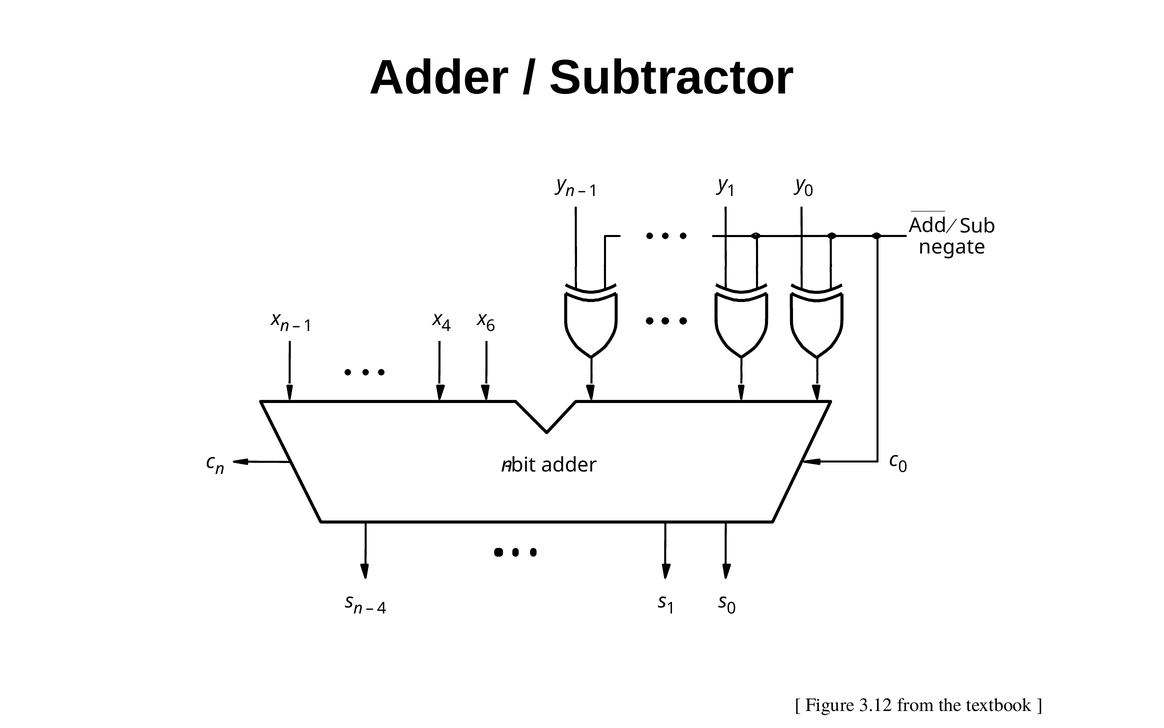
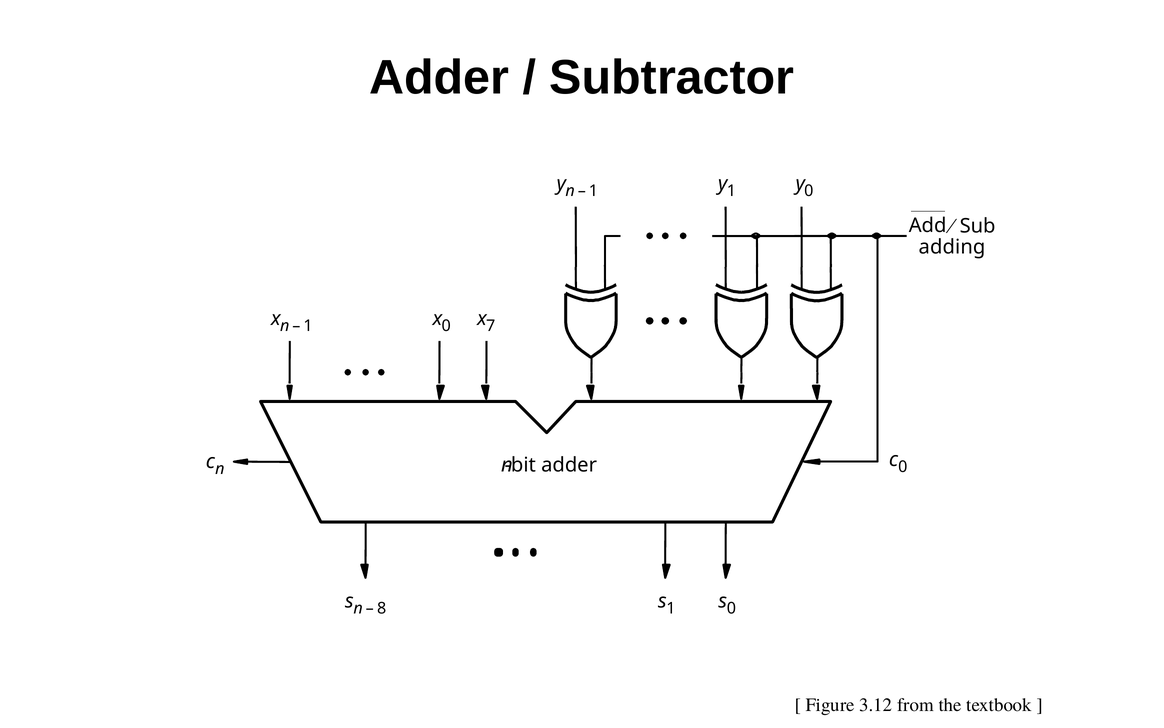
negate: negate -> adding (952, 247)
x 4: 4 -> 0 (446, 326)
6: 6 -> 7 (491, 326)
n 4: 4 -> 8 (382, 608)
